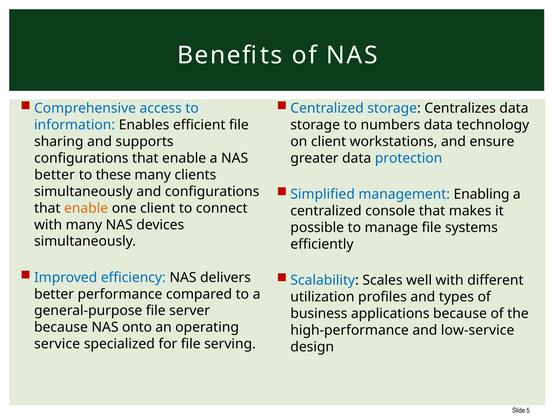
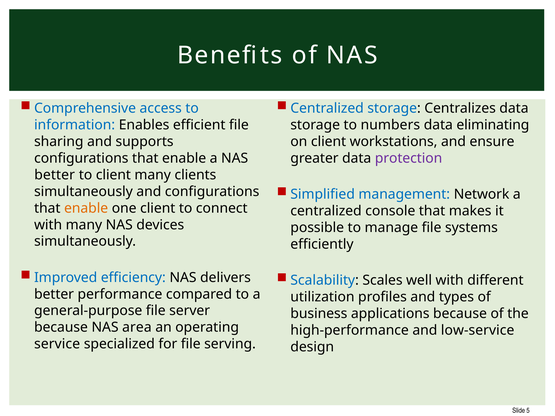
technology: technology -> eliminating (493, 125)
protection colour: blue -> purple (409, 158)
to these: these -> client (113, 175)
Enabling: Enabling -> Network (482, 194)
onto: onto -> area (137, 328)
